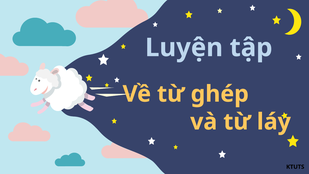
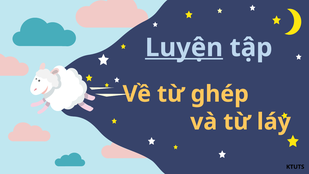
Luyện underline: none -> present (184, 48)
